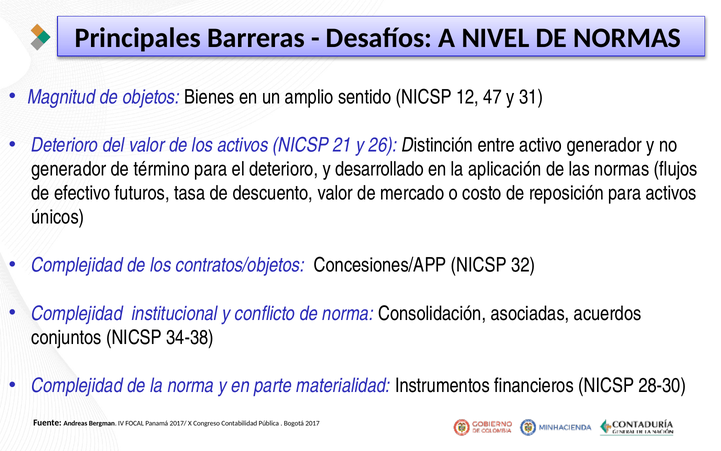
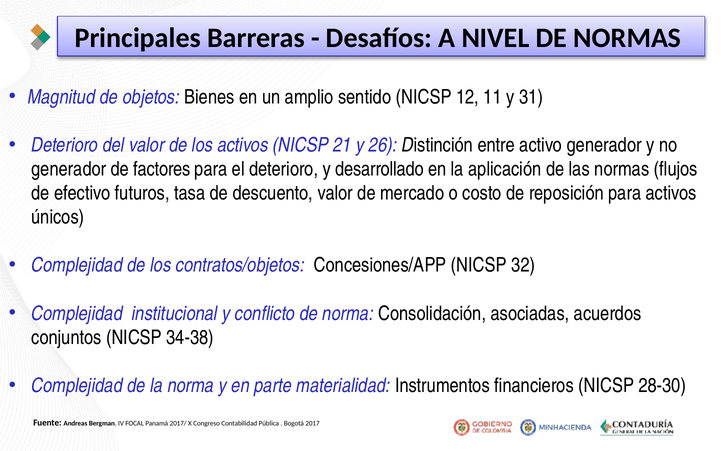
47: 47 -> 11 (493, 97)
término: término -> factores (162, 169)
